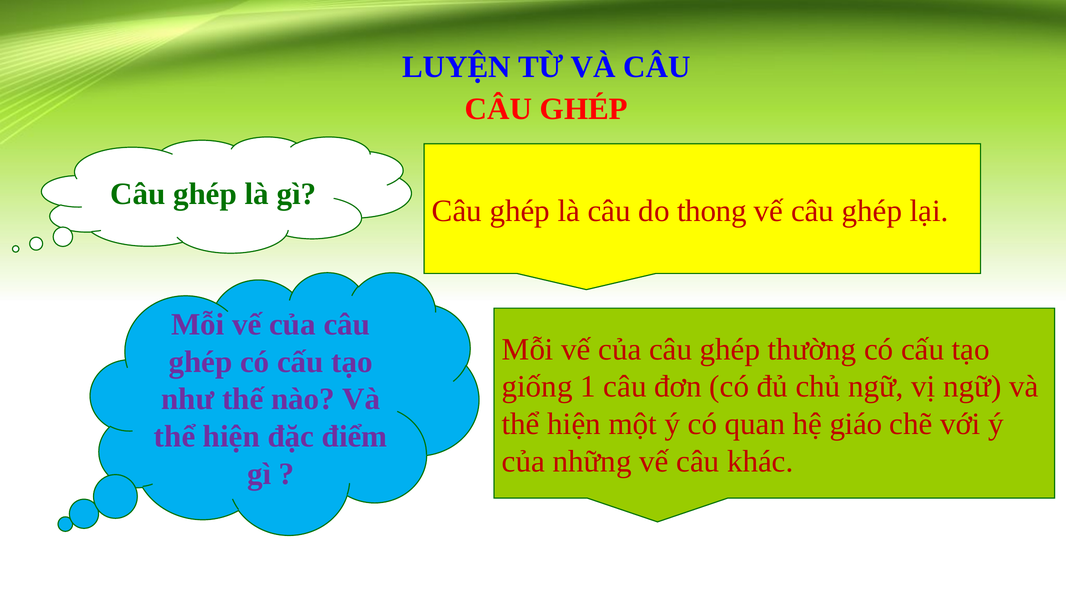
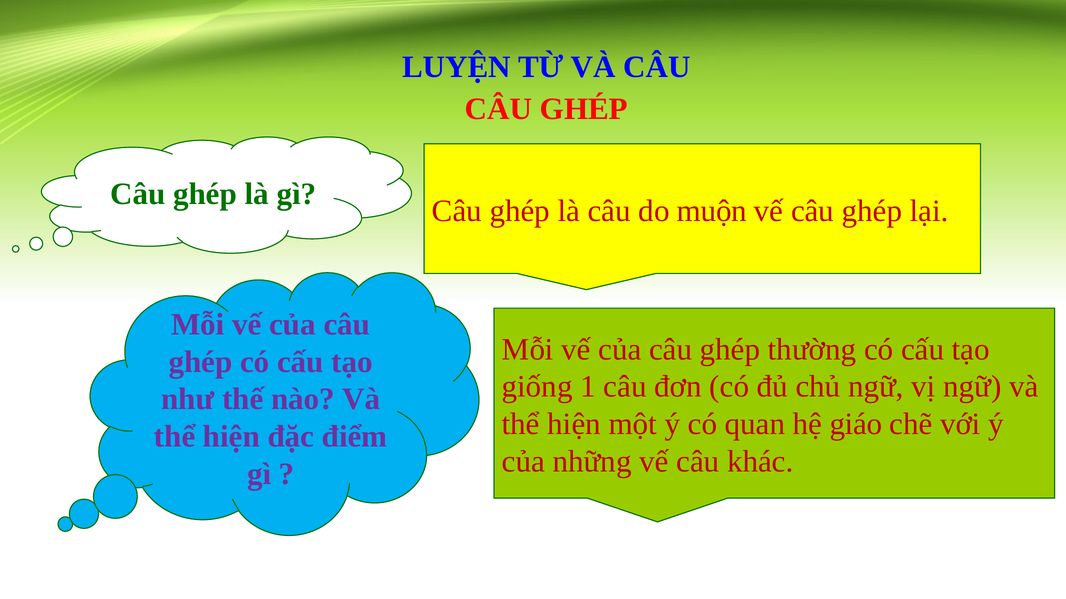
thong: thong -> muộn (712, 211)
